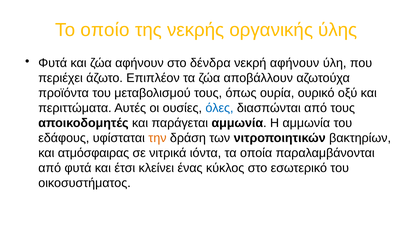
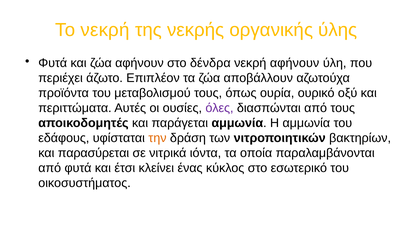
Το οποίο: οποίο -> νεκρή (105, 30)
όλες colour: blue -> purple (219, 108)
ατμόσφαιρας: ατμόσφαιρας -> παρασύρεται (93, 153)
